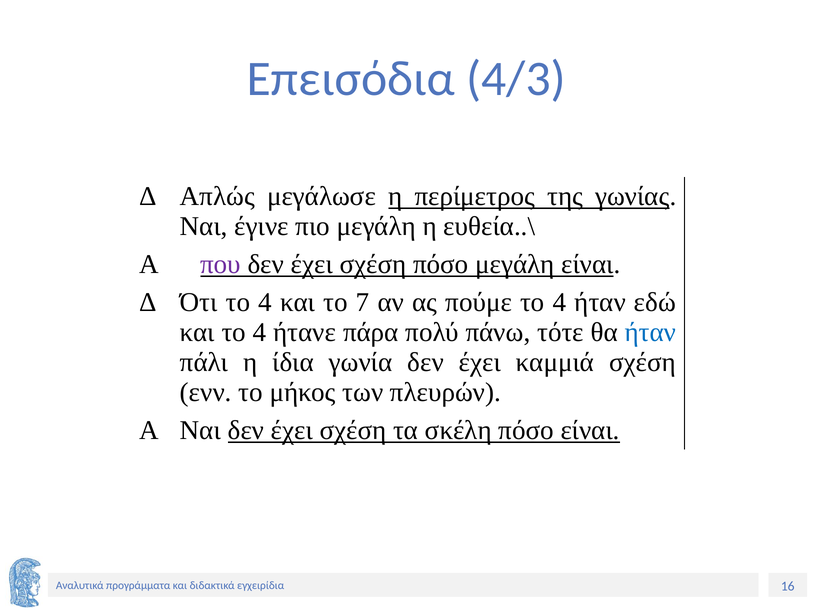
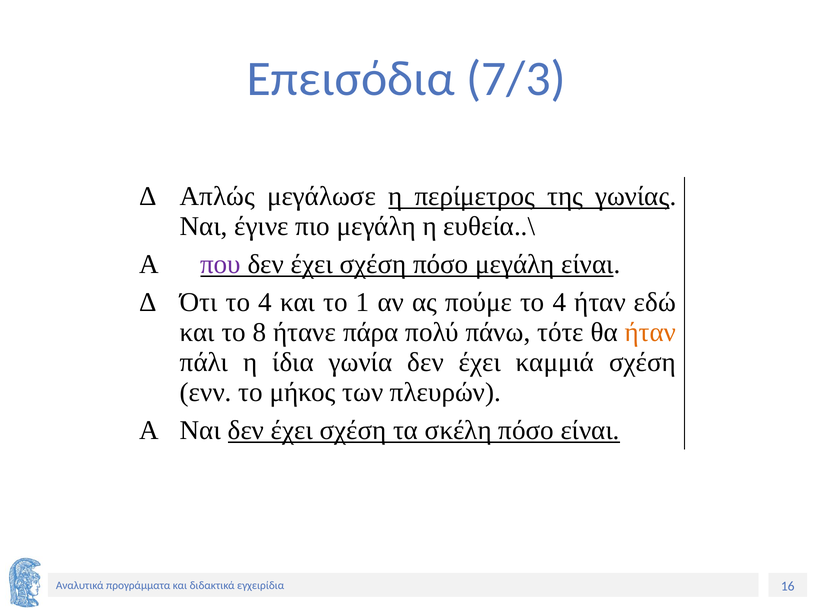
4/3: 4/3 -> 7/3 (516, 79)
7: 7 -> 1 (363, 302)
και το 4: 4 -> 8 (260, 332)
ήταν colour: blue -> orange (650, 332)
